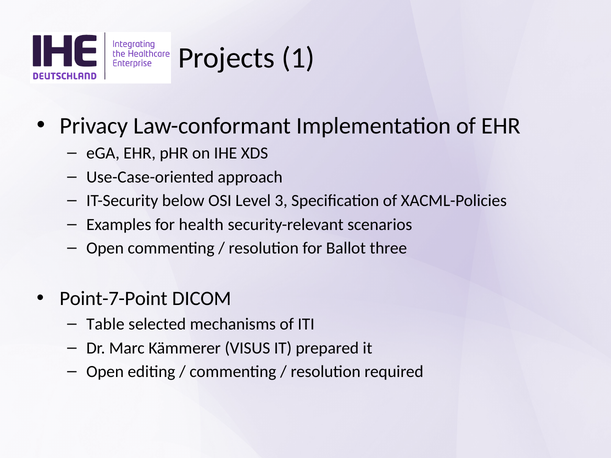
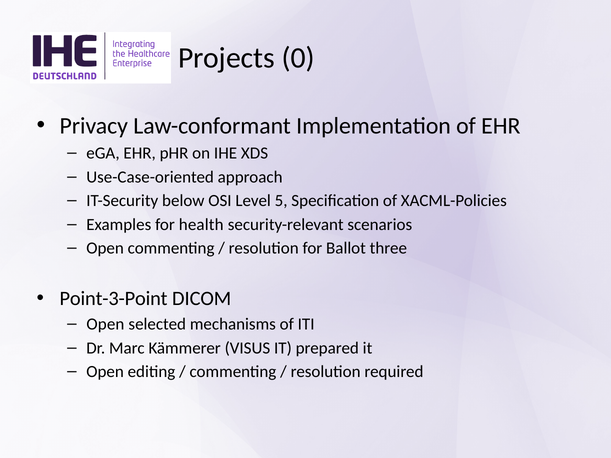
1: 1 -> 0 (298, 58)
3: 3 -> 5 (281, 201)
Point-7-Point: Point-7-Point -> Point-3-Point (114, 299)
Table: Table -> Open (105, 324)
